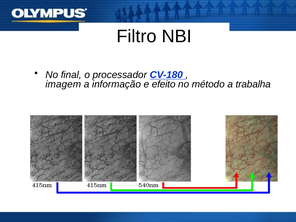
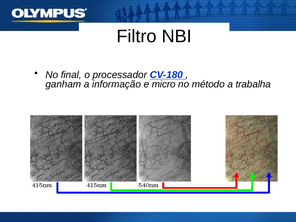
imagem: imagem -> ganham (63, 84)
efeito: efeito -> micro (164, 84)
